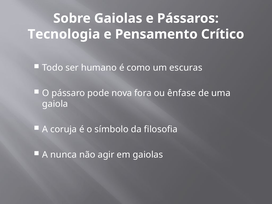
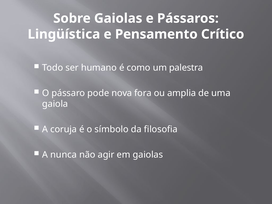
Tecnologia: Tecnologia -> Lingüística (64, 34)
escuras: escuras -> palestra (186, 68)
ênfase: ênfase -> amplia (182, 93)
